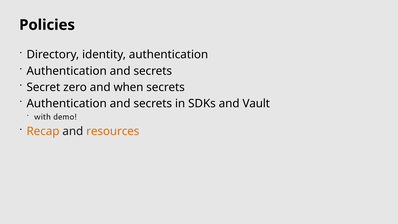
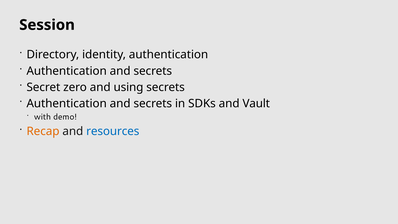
Policies: Policies -> Session (47, 25)
when: when -> using (128, 87)
resources colour: orange -> blue (113, 131)
